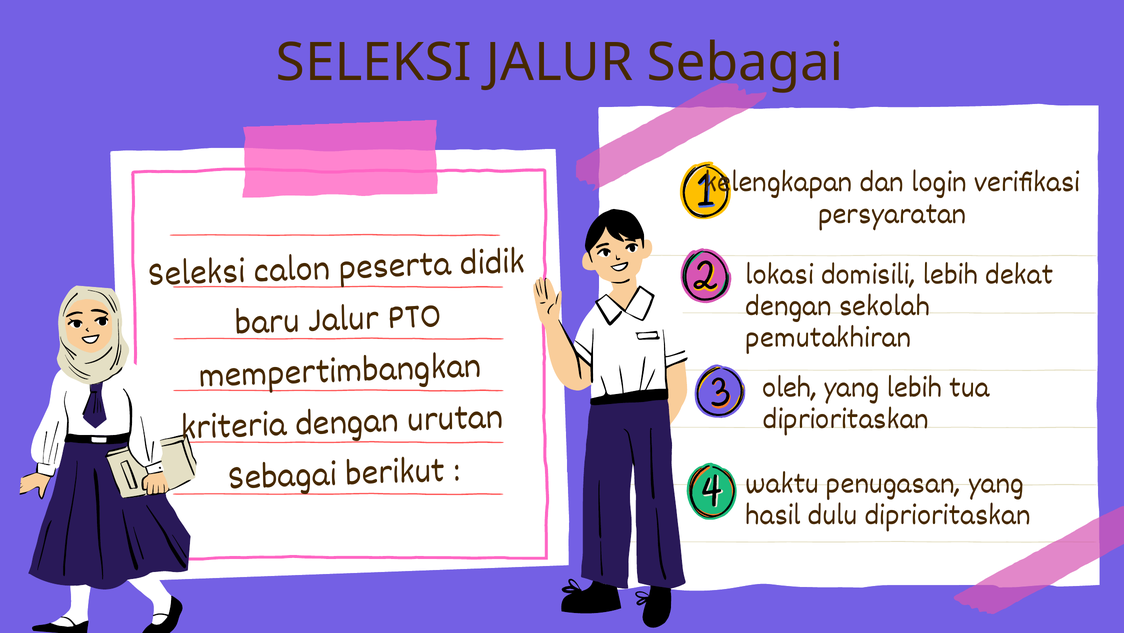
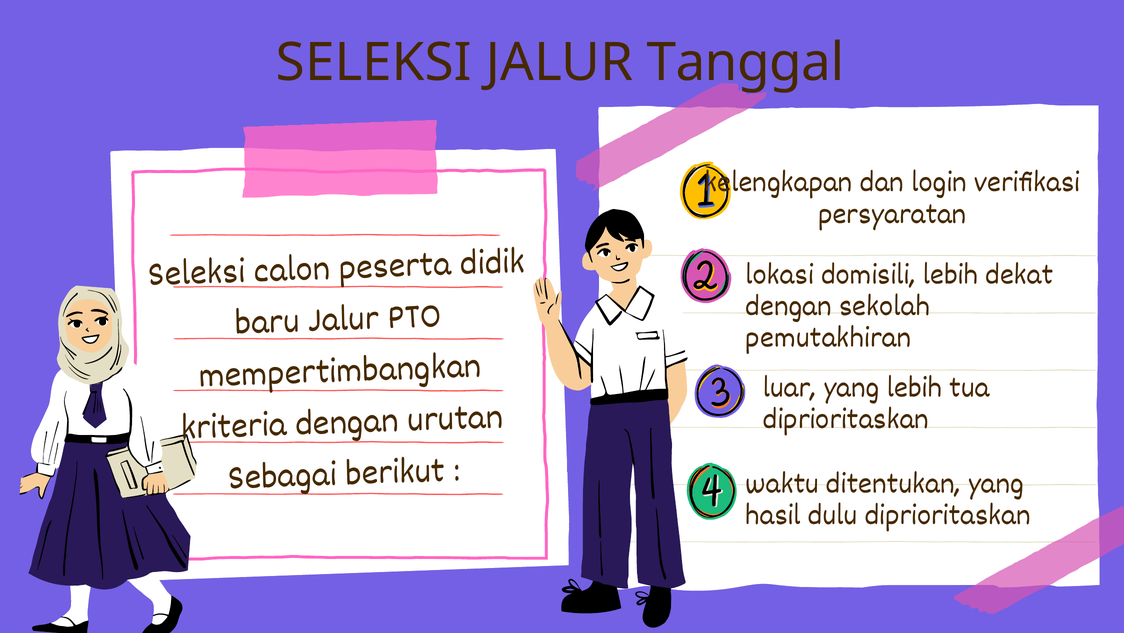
JALUR Sebagai: Sebagai -> Tanggal (745, 63)
oleh: oleh -> luar (790, 386)
penugasan: penugasan -> ditentukan (893, 482)
